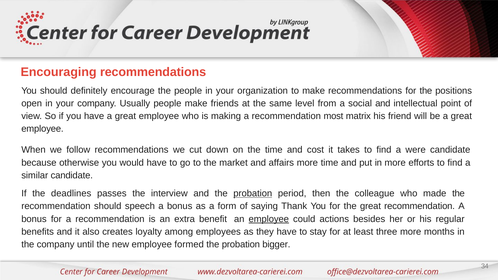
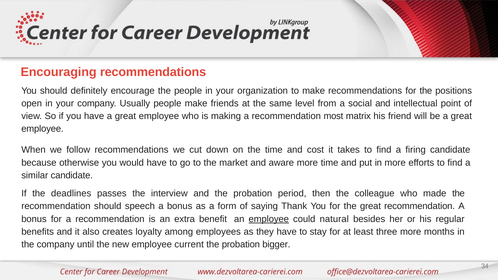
were: were -> firing (416, 150)
affairs: affairs -> aware (281, 163)
probation underline: present -> none (253, 194)
actions: actions -> natural (334, 219)
formed: formed -> current (189, 245)
